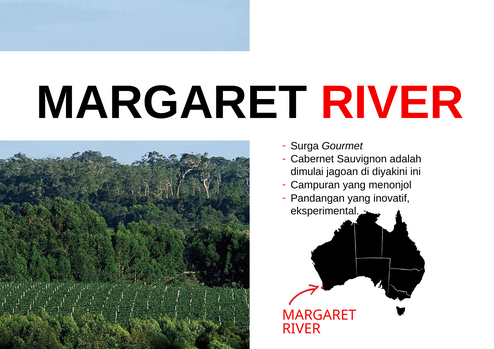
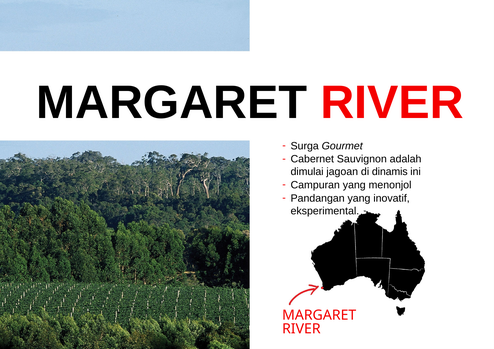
diyakini: diyakini -> dinamis (390, 172)
